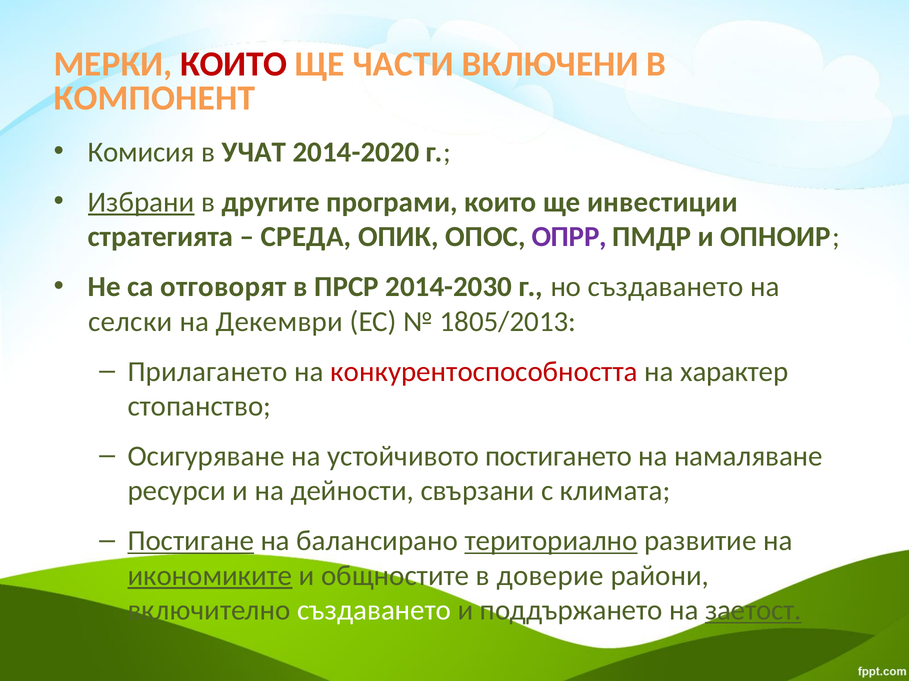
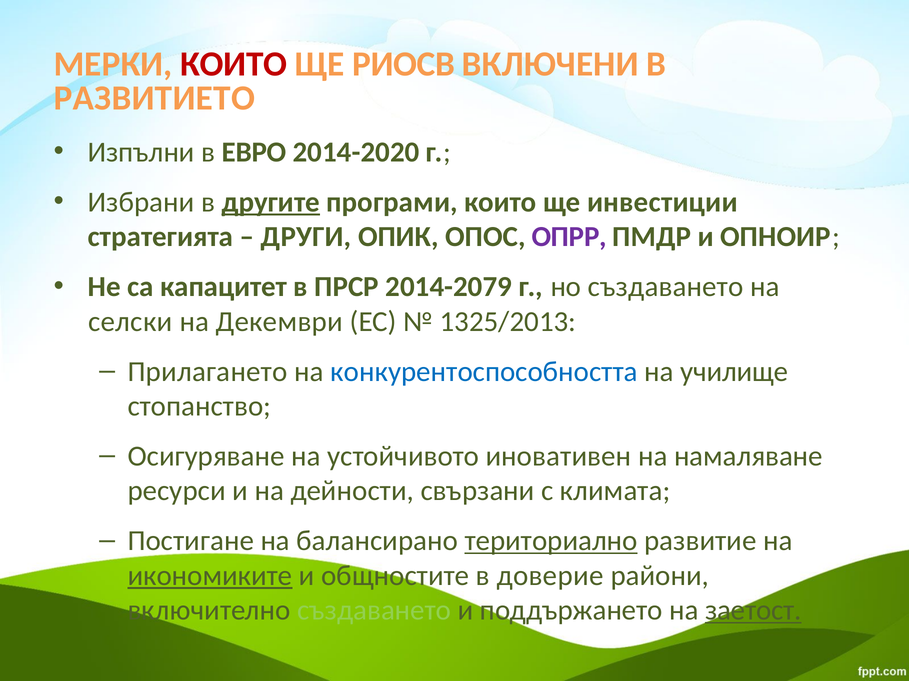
ЧАСТИ: ЧАСТИ -> РИОСВ (403, 64)
КОМПОНЕНТ: КОМПОНЕНТ -> РАЗВИТИЕТО (154, 98)
Комисия: Комисия -> Изпълни (141, 152)
УЧАТ: УЧАТ -> ЕВРО (254, 152)
Избрани underline: present -> none (141, 202)
другите underline: none -> present (271, 202)
СРЕДА: СРЕДА -> ДРУГИ (306, 237)
отговорят: отговорят -> капацитет (224, 287)
2014-2030: 2014-2030 -> 2014-2079 (449, 287)
1805/2013: 1805/2013 -> 1325/2013 (508, 322)
конкурентоспособността colour: red -> blue (484, 372)
характер: характер -> училище (734, 372)
постигането: постигането -> иновативен (558, 457)
Постигане underline: present -> none (191, 541)
създаването colour: white -> light green (374, 611)
